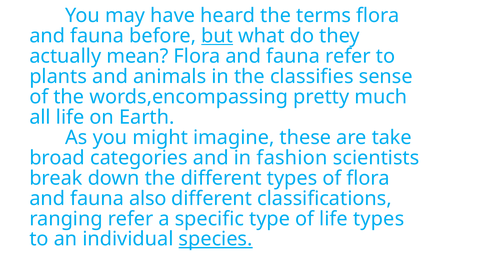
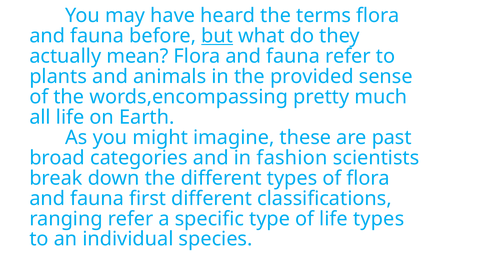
classifies: classifies -> provided (312, 77)
take: take -> past (392, 138)
also: also -> first (148, 199)
species underline: present -> none (216, 239)
